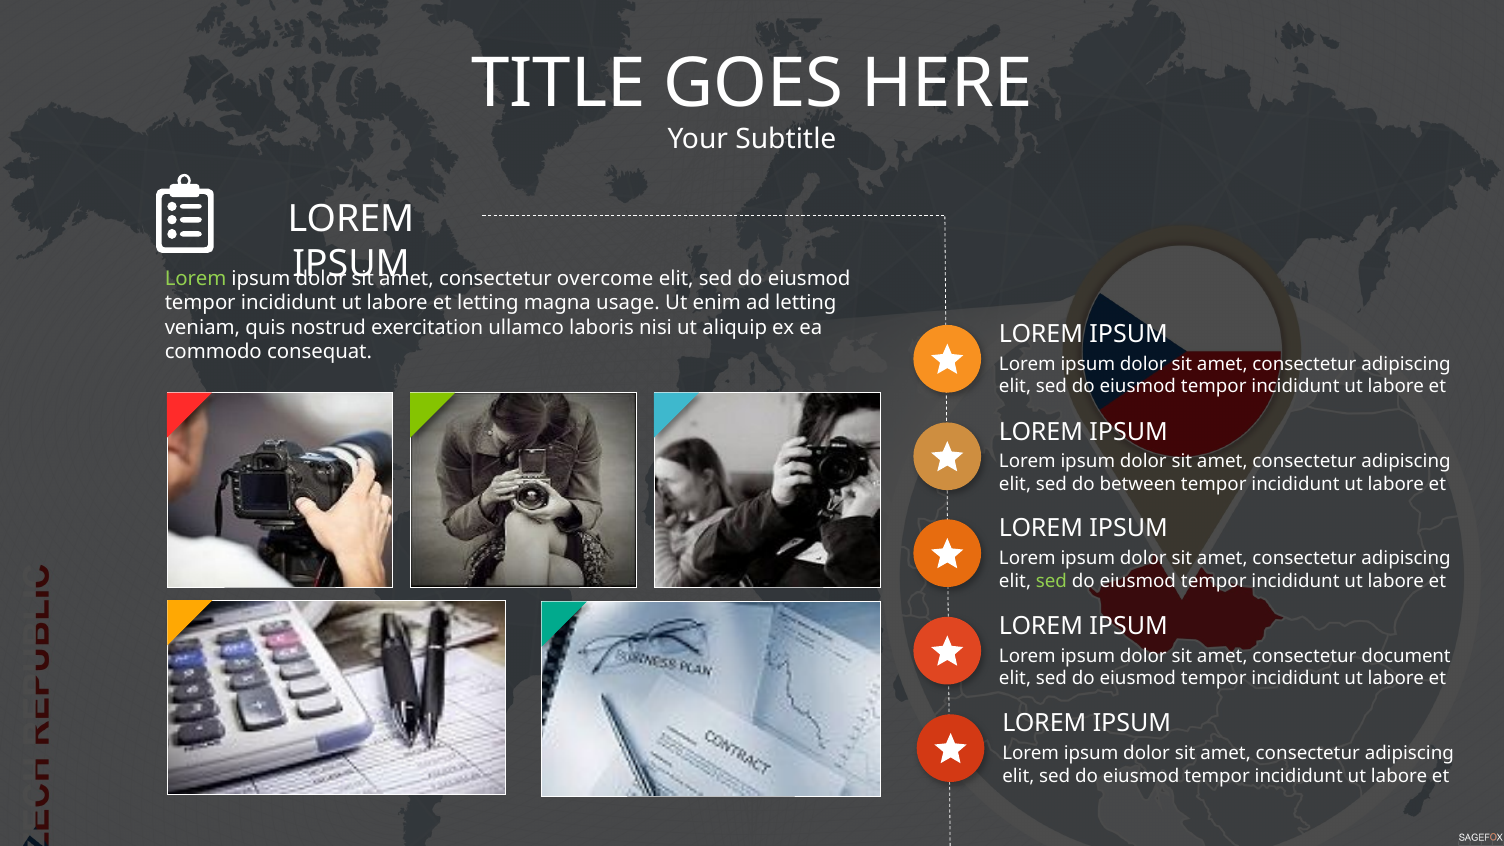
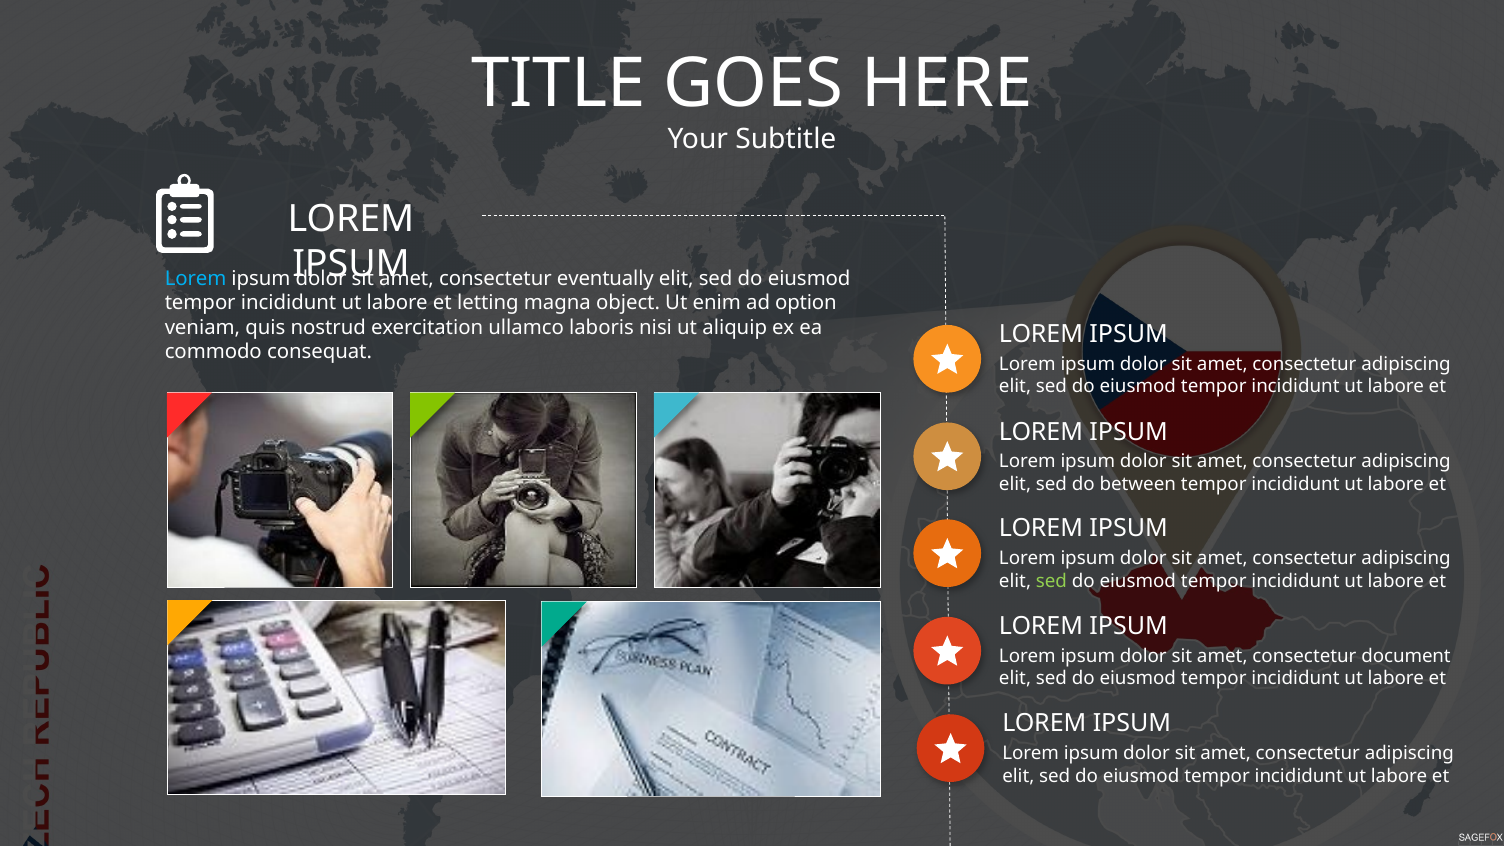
Lorem colour: light green -> light blue (196, 279)
overcome: overcome -> eventually (605, 279)
usage: usage -> object (628, 303)
ad letting: letting -> option (806, 303)
